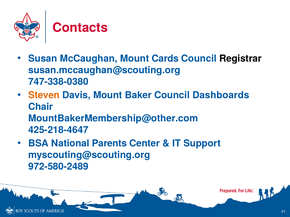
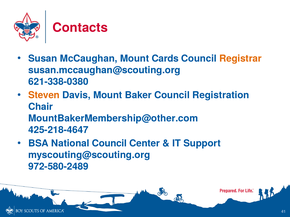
Registrar colour: black -> orange (240, 59)
747-338-0380: 747-338-0380 -> 621-338-0380 (58, 82)
Dashboards: Dashboards -> Registration (221, 95)
National Parents: Parents -> Council (109, 144)
